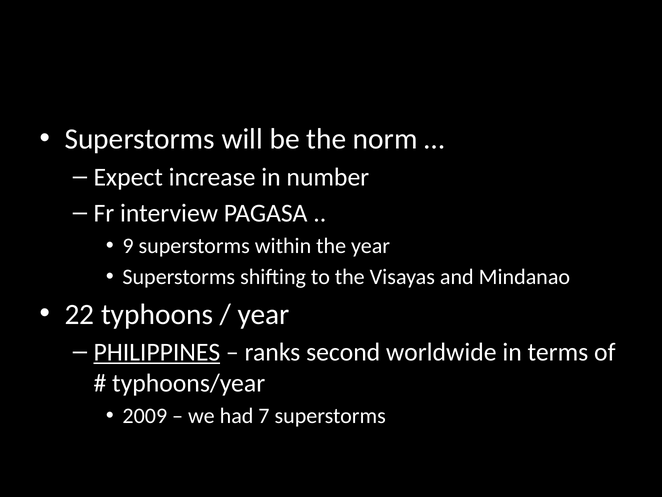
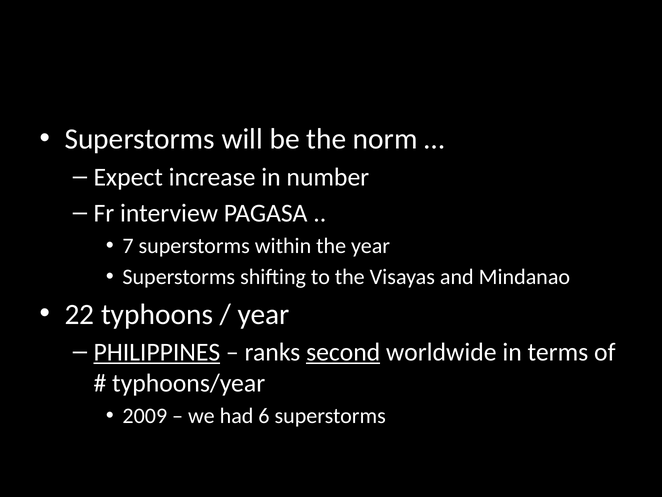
9: 9 -> 7 (128, 246)
second underline: none -> present (343, 352)
7: 7 -> 6 (264, 416)
